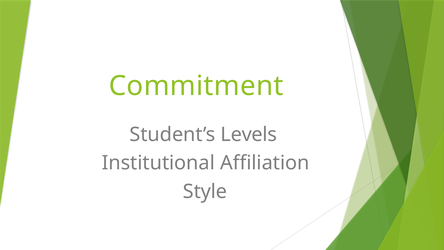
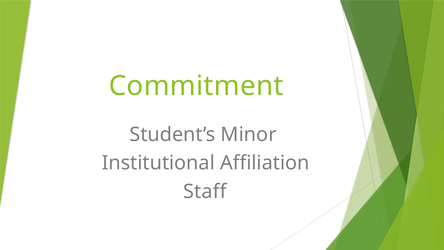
Levels: Levels -> Minor (249, 134)
Style: Style -> Staff (205, 191)
